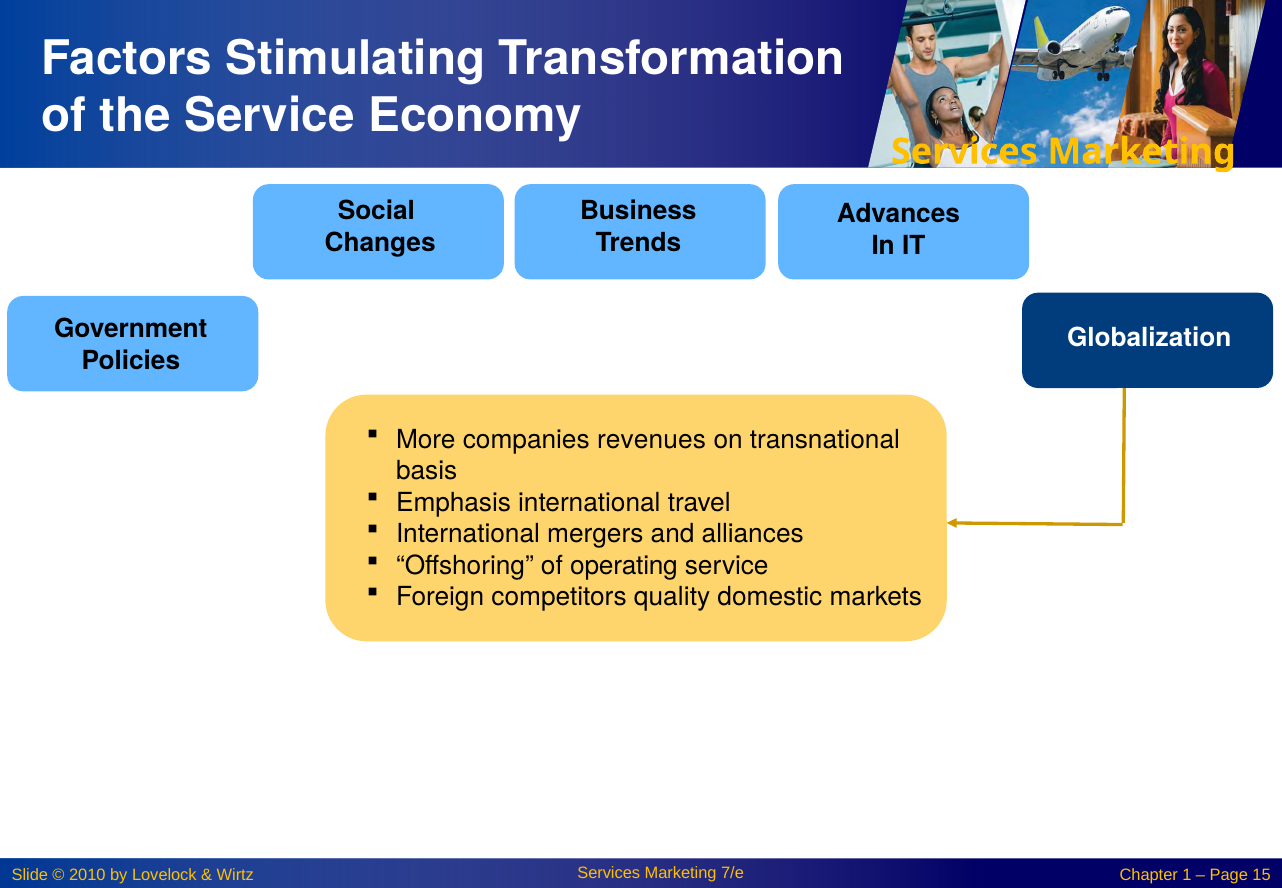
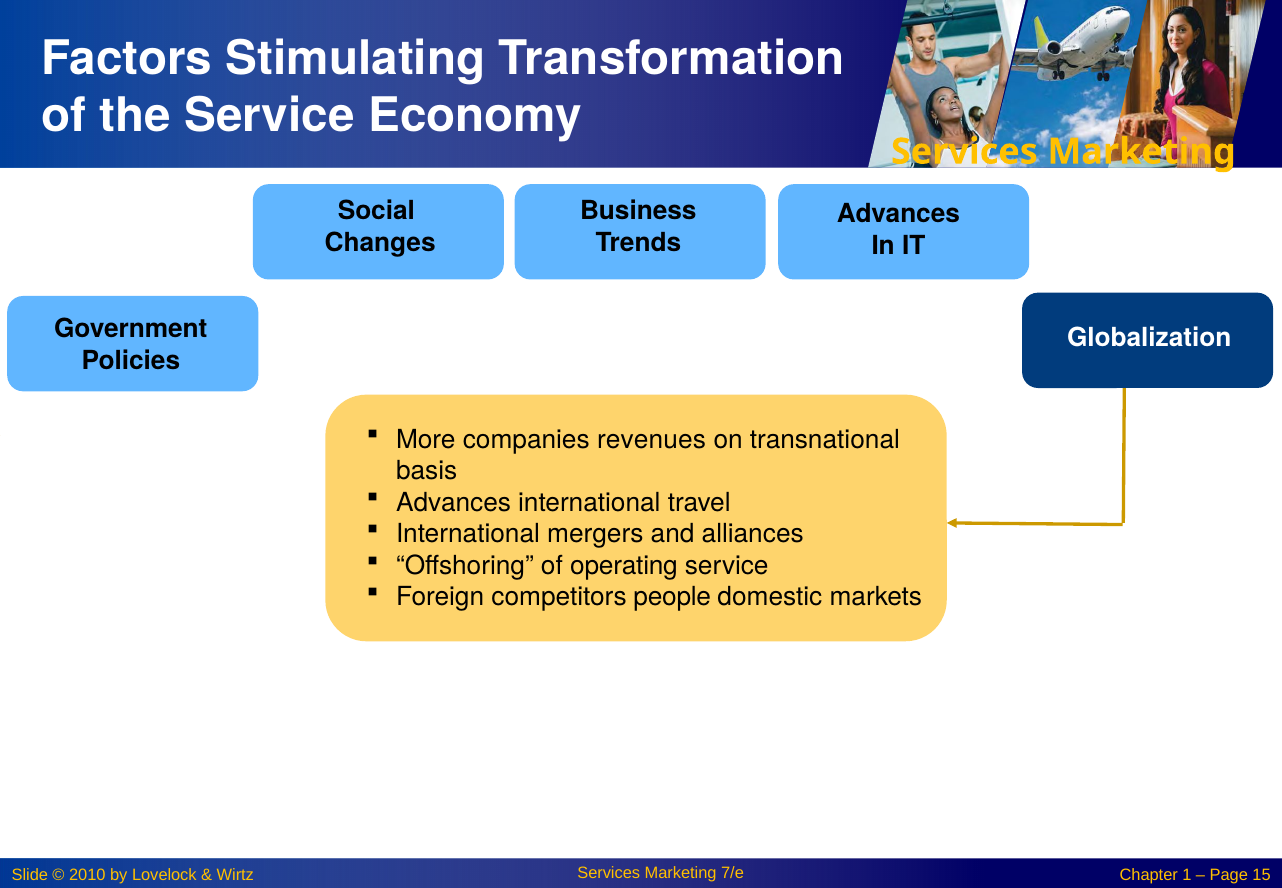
Emphasis: Emphasis -> Advances (454, 502)
quality: quality -> people (672, 597)
